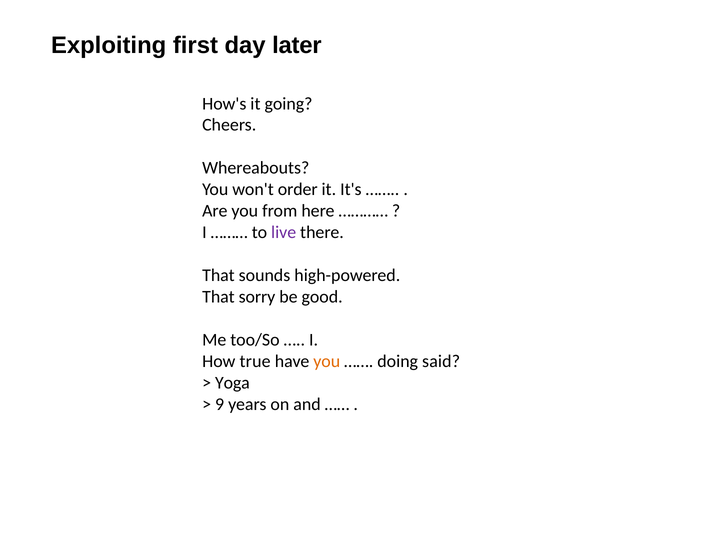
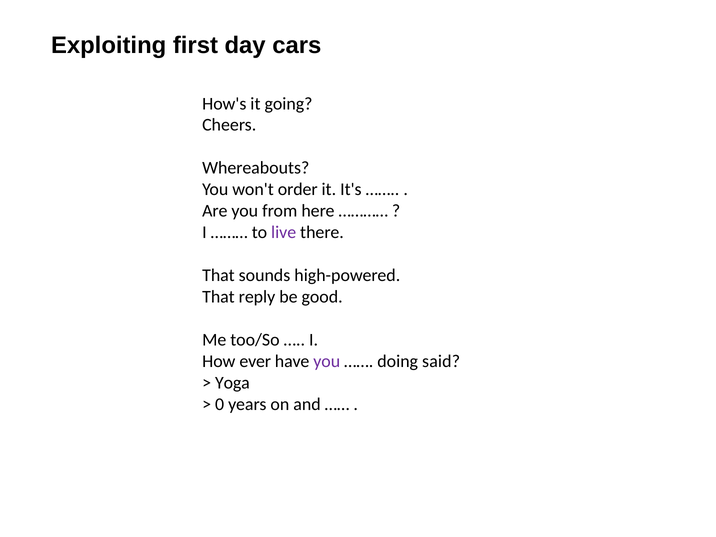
later: later -> cars (297, 45)
sorry: sorry -> reply (257, 297)
true: true -> ever (255, 361)
you colour: orange -> purple (327, 361)
9: 9 -> 0 (220, 404)
